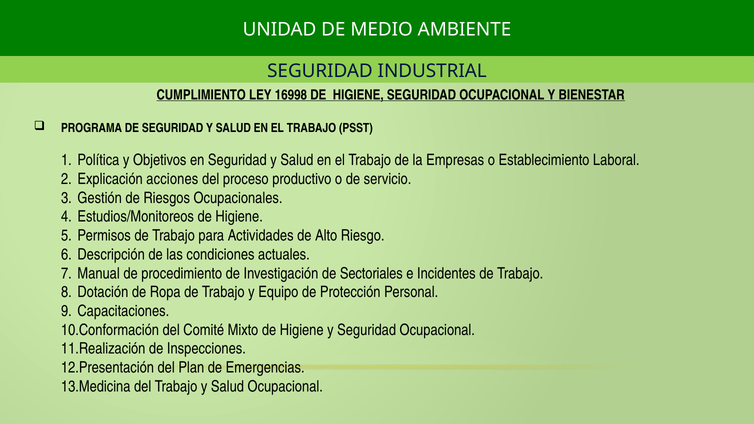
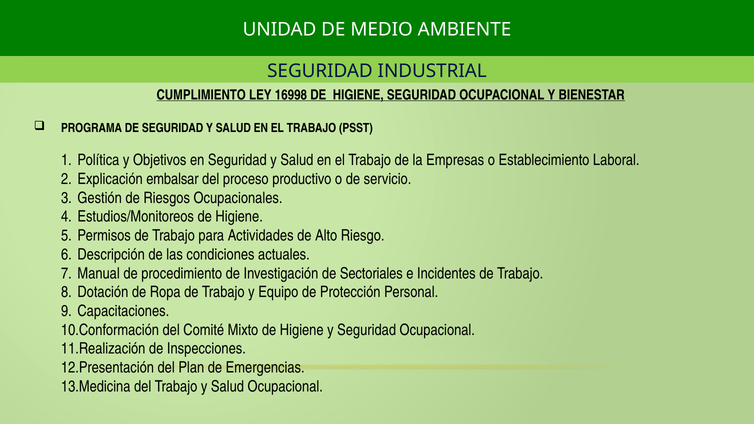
acciones: acciones -> embalsar (172, 179)
